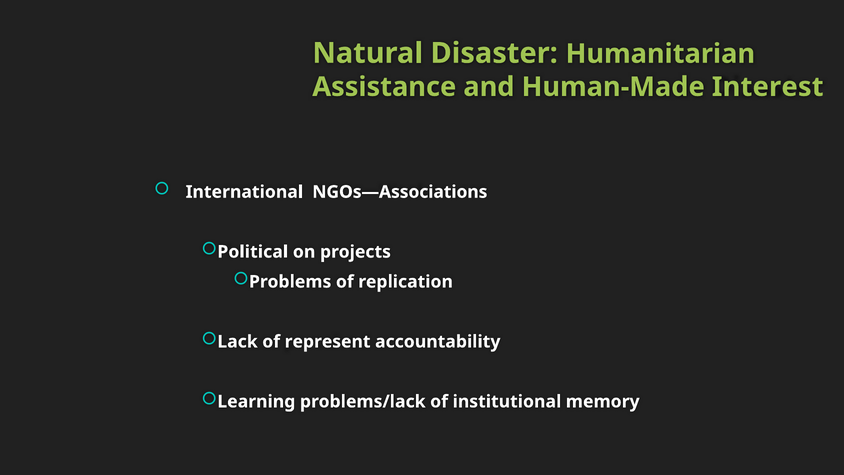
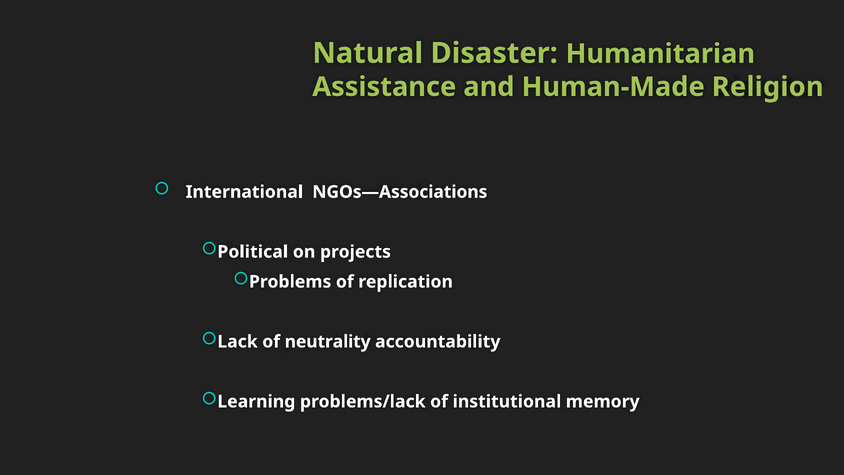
Interest: Interest -> Religion (768, 87)
represent: represent -> neutrality (328, 342)
